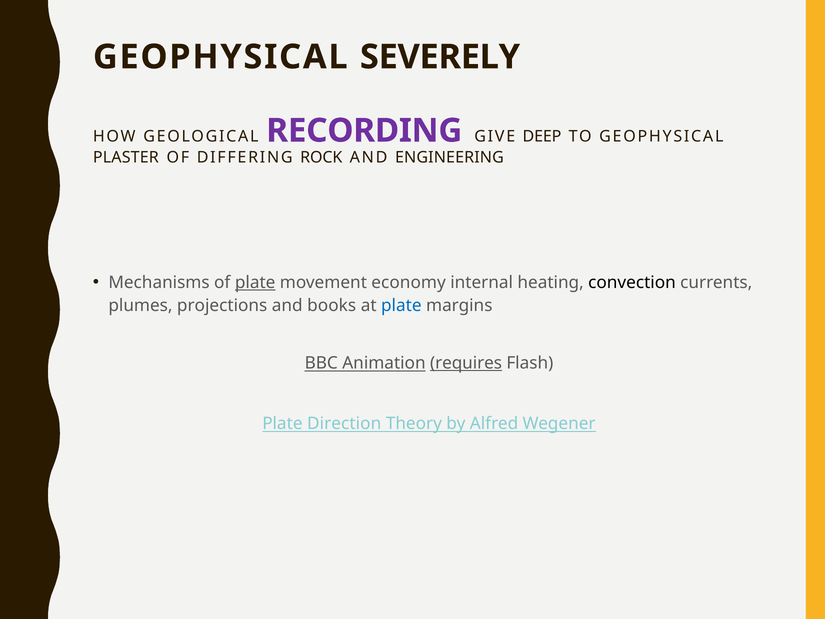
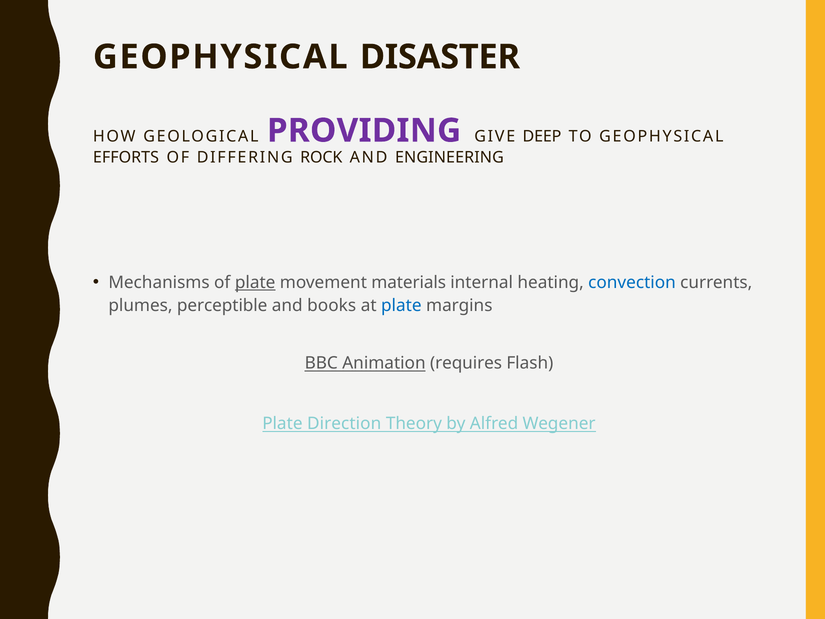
SEVERELY: SEVERELY -> DISASTER (440, 57)
RECORDING: RECORDING -> PROVIDING (364, 131)
PLASTER: PLASTER -> EFFORTS (126, 157)
economy: economy -> materials (409, 283)
convection colour: black -> blue (632, 283)
projections: projections -> perceptible (222, 305)
requires underline: present -> none (466, 363)
